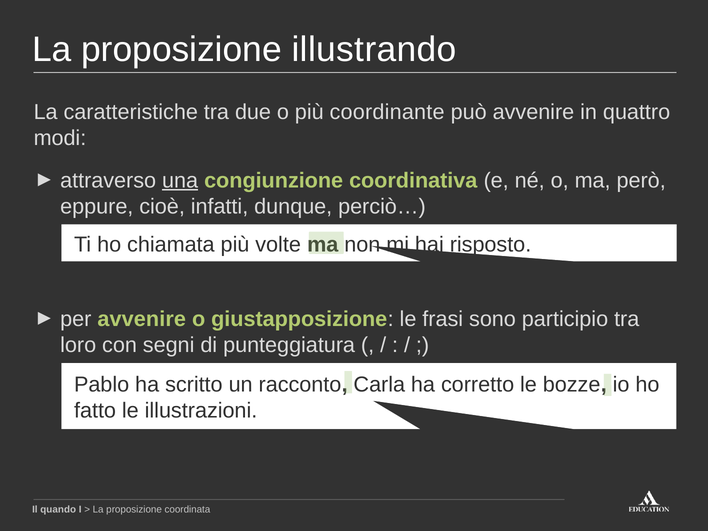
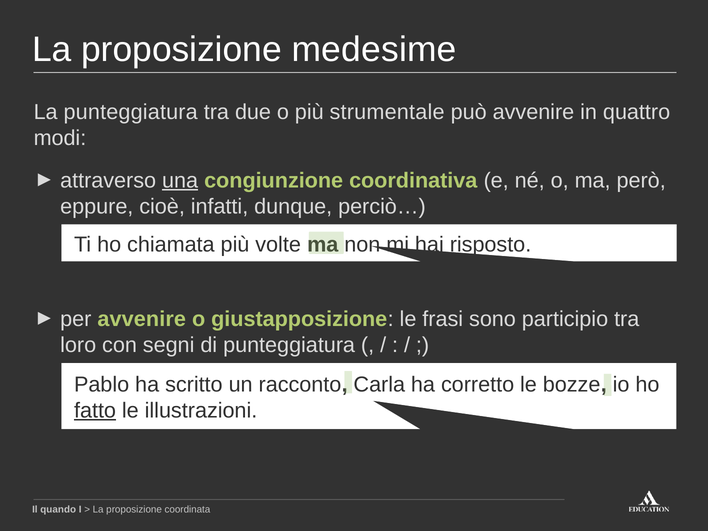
illustrando: illustrando -> medesime (374, 50)
La caratteristiche: caratteristiche -> punteggiatura (131, 112)
coordinante: coordinante -> strumentale (387, 112)
fatto underline: none -> present (95, 411)
